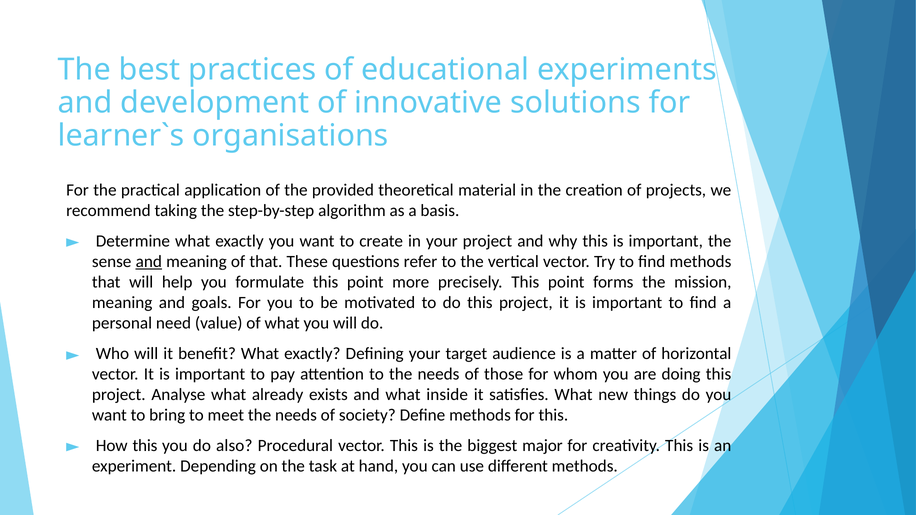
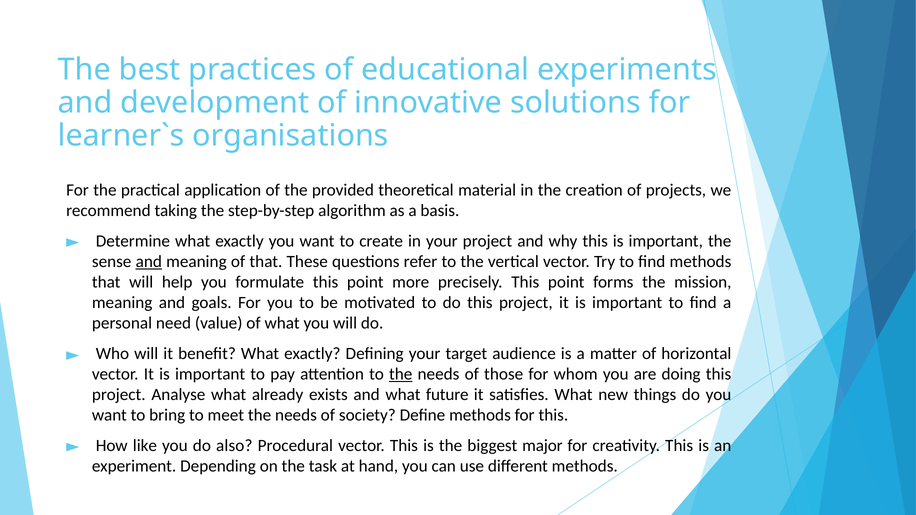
the underline: none -> present (401, 374)
inside: inside -> future (447, 395)
How this: this -> like (145, 446)
